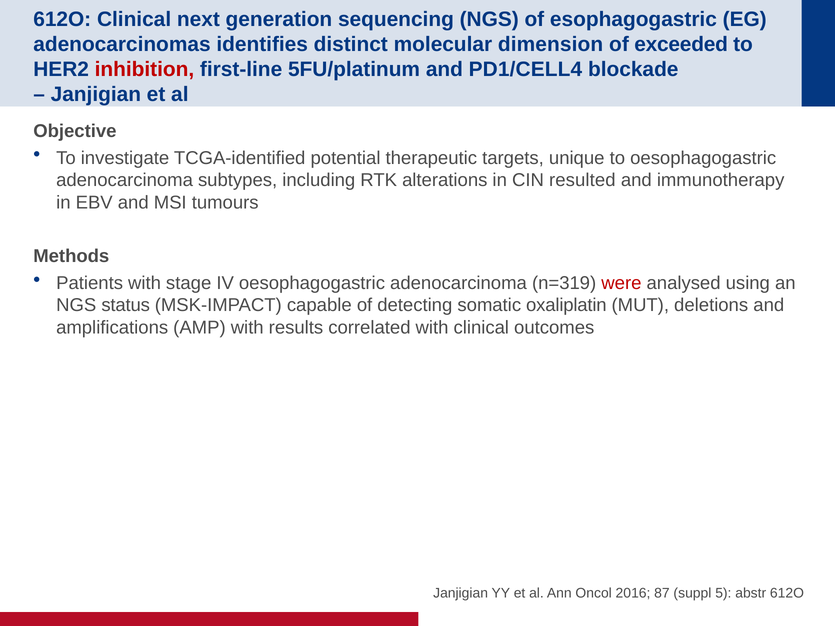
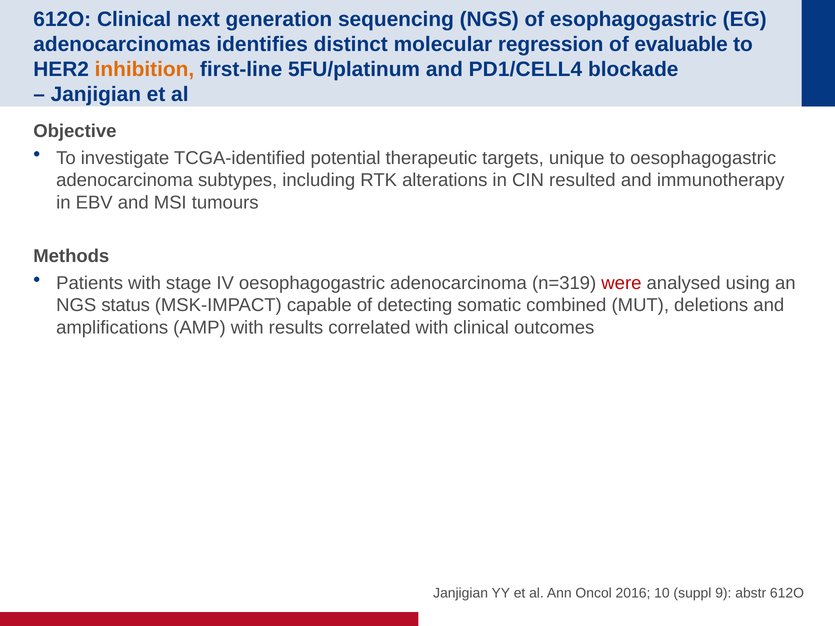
dimension: dimension -> regression (551, 44)
exceeded: exceeded -> evaluable (681, 44)
inhibition colour: red -> orange (144, 69)
oxaliplatin: oxaliplatin -> combined (566, 305)
87: 87 -> 10 (662, 593)
5: 5 -> 9 (723, 593)
